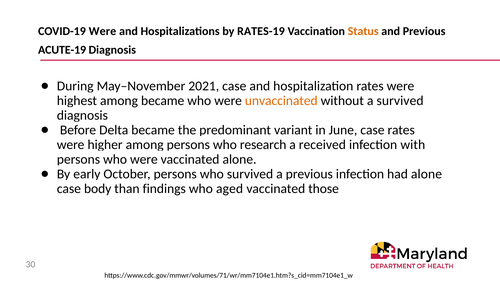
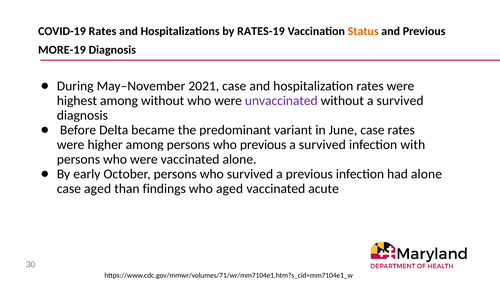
COVID-19 Were: Were -> Rates (102, 31)
ACUTE-19: ACUTE-19 -> MORE-19 (62, 50)
among became: became -> without (163, 101)
unvaccinated colour: orange -> purple (281, 101)
research: research -> previous (263, 145)
received: received -> survived (322, 145)
case body: body -> aged (98, 189)
those: those -> acute (324, 189)
